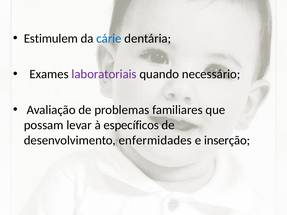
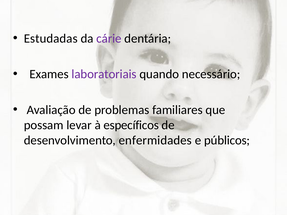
Estimulem: Estimulem -> Estudadas (51, 38)
cárie colour: blue -> purple (109, 38)
inserção: inserção -> públicos (227, 141)
